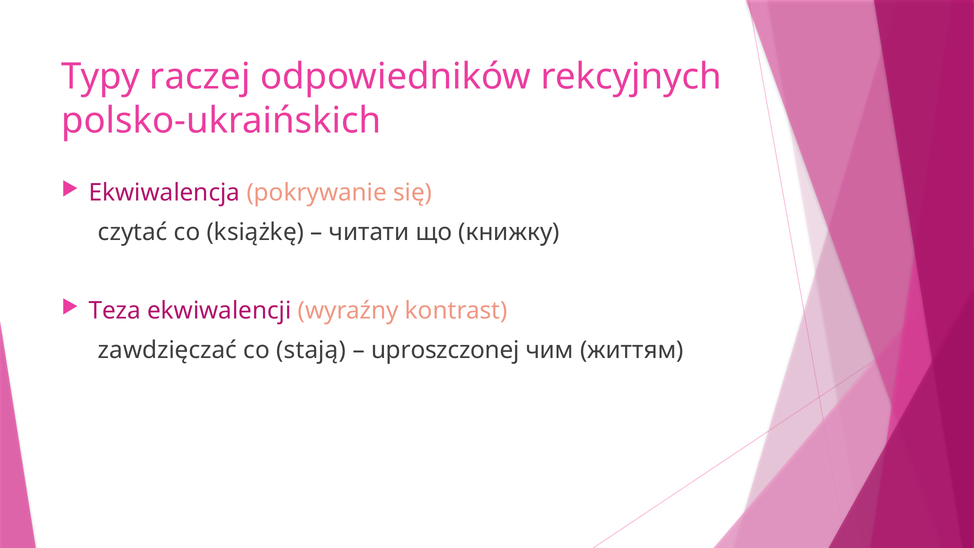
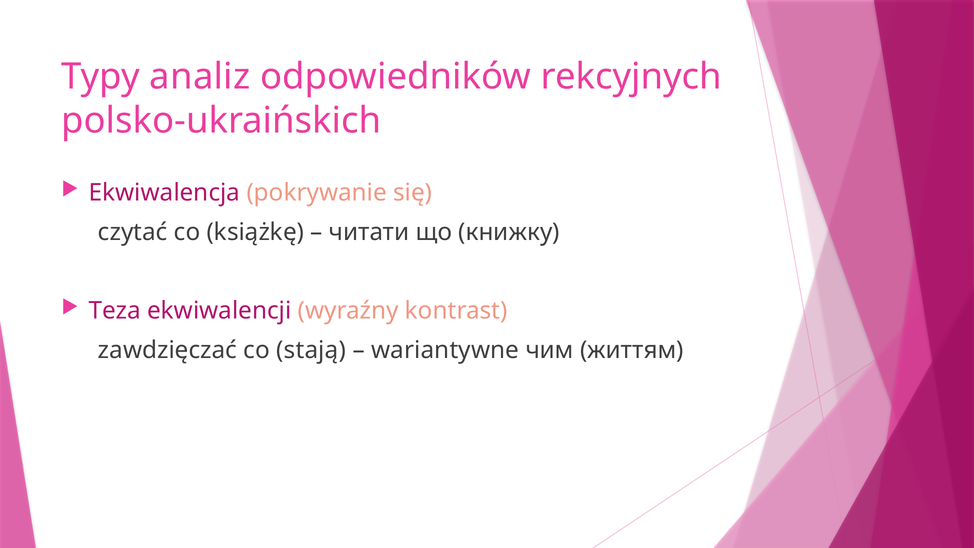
raczej: raczej -> analiz (200, 77)
uproszczonej: uproszczonej -> wariantywne (445, 350)
